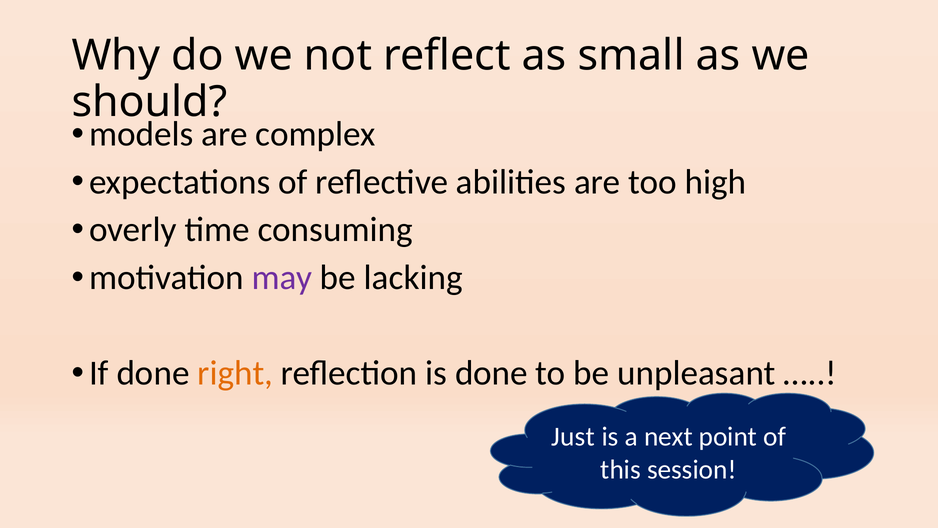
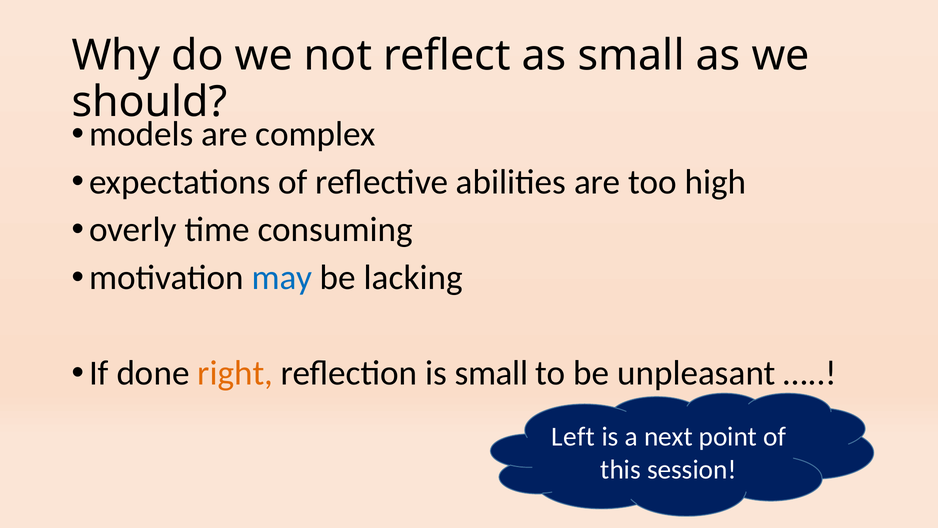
may colour: purple -> blue (282, 277)
is done: done -> small (491, 373)
Just: Just -> Left (573, 437)
